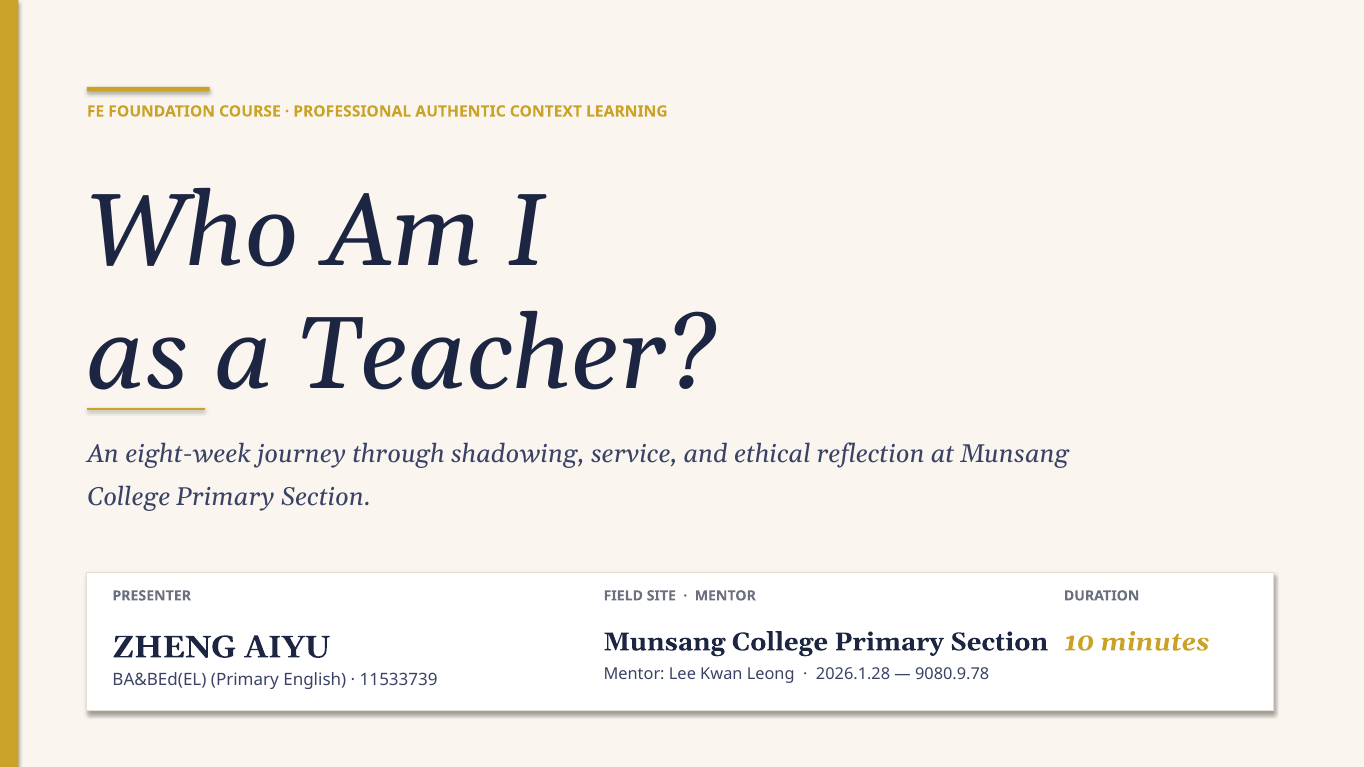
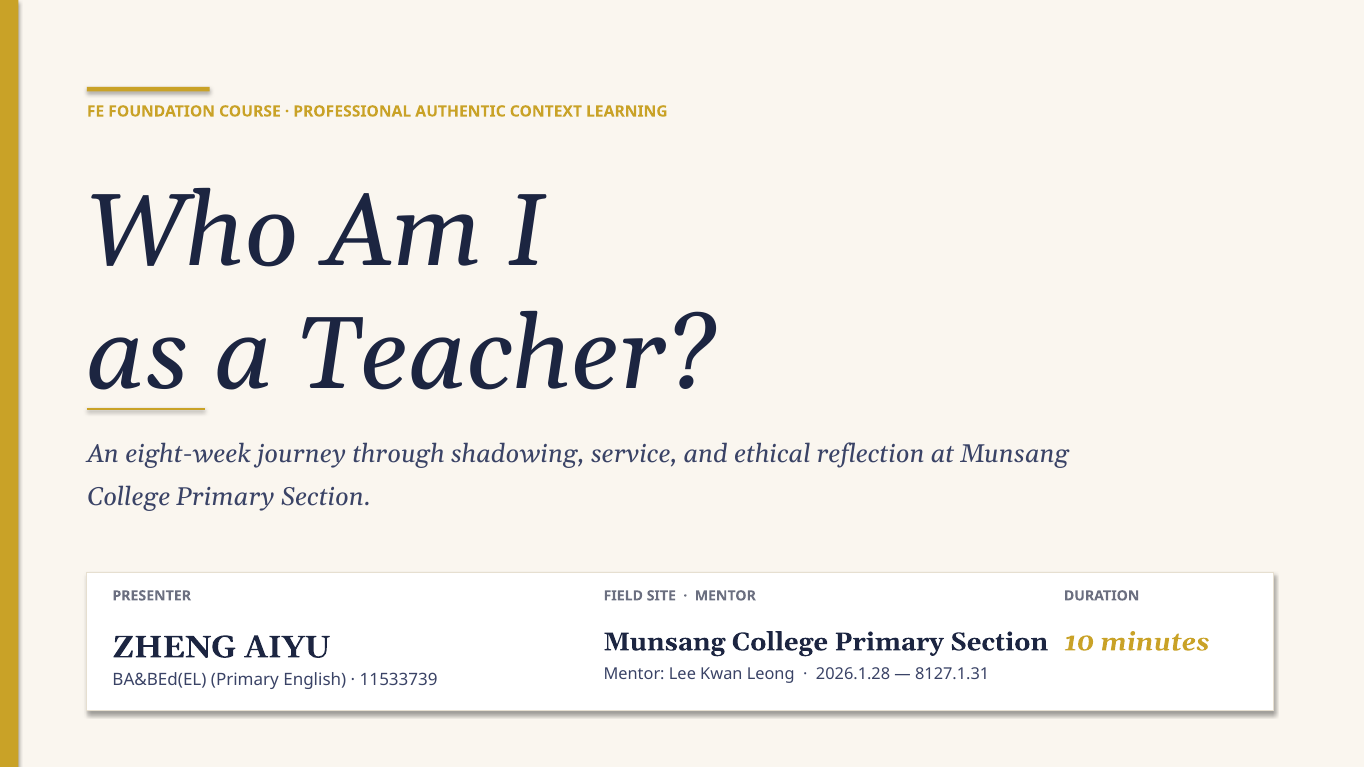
9080.9.78: 9080.9.78 -> 8127.1.31 (952, 675)
